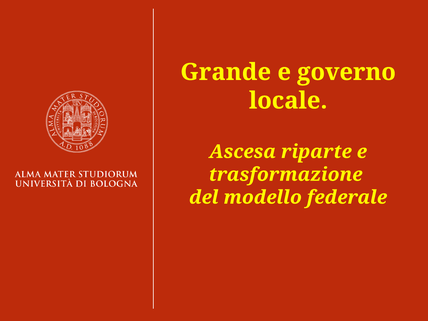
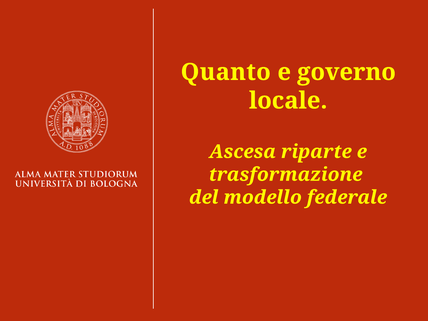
Grande: Grande -> Quanto (226, 72)
